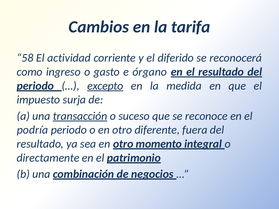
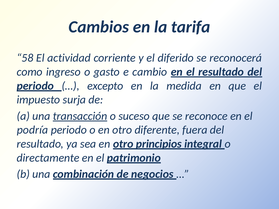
órgano: órgano -> cambio (150, 72)
excepto underline: present -> none (105, 86)
momento: momento -> principios (159, 144)
